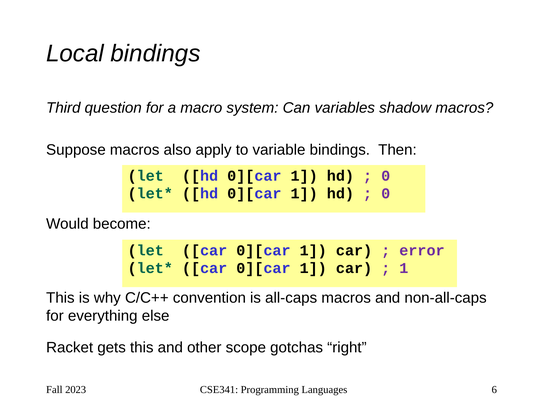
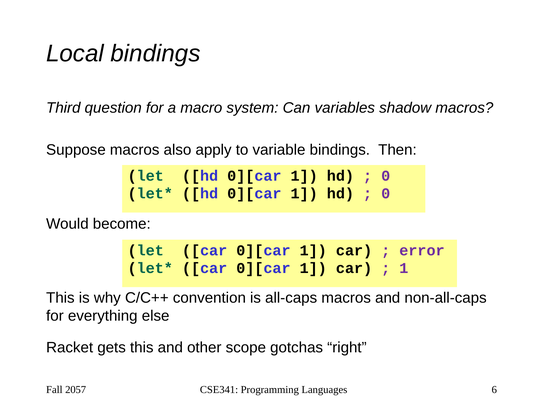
2023: 2023 -> 2057 (76, 390)
